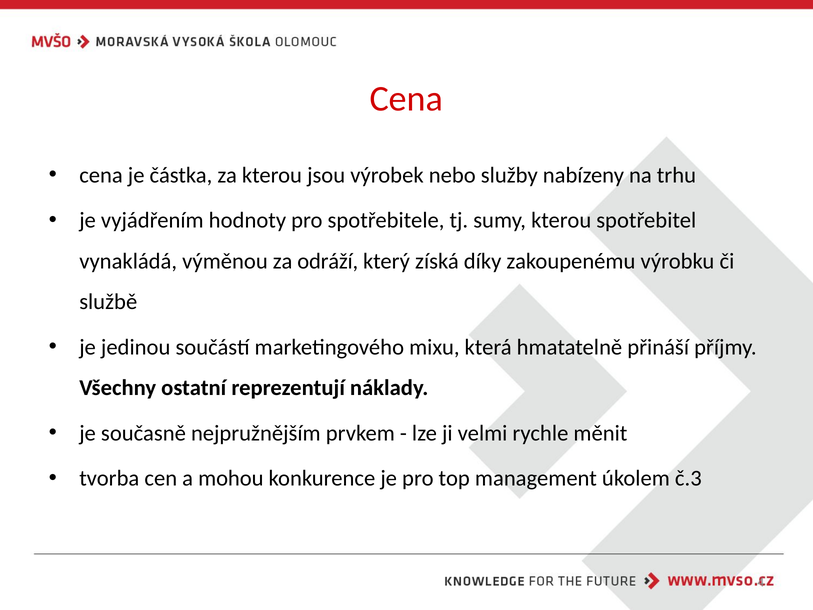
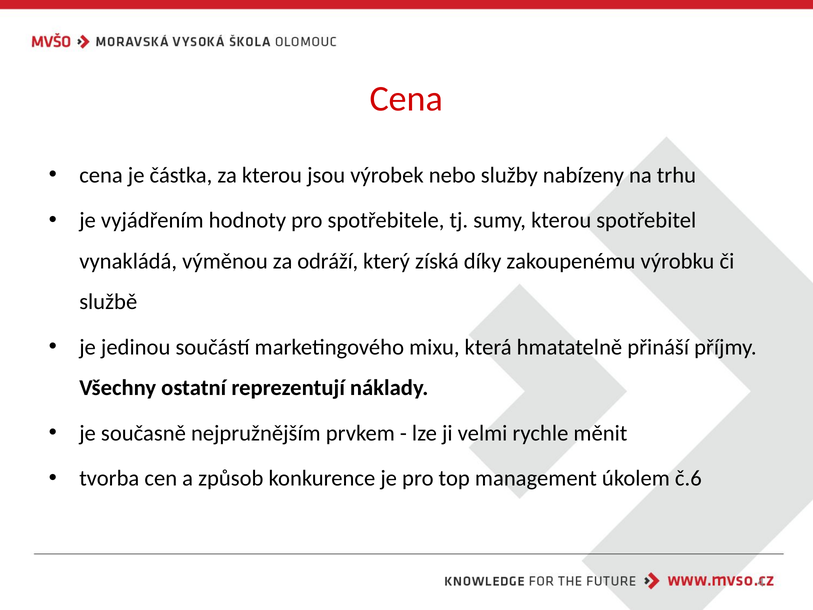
mohou: mohou -> způsob (231, 478)
č.3: č.3 -> č.6 (688, 478)
